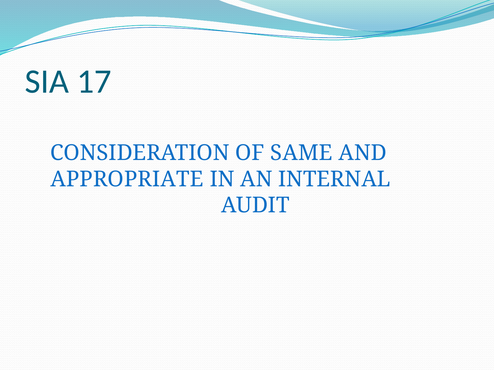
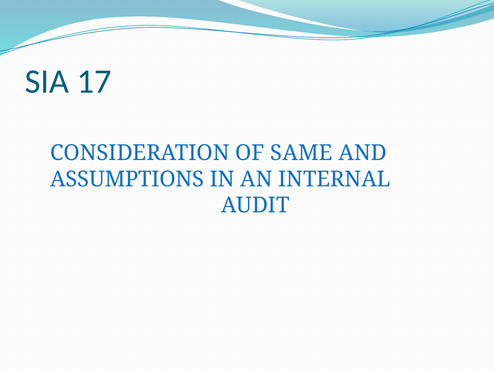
APPROPRIATE: APPROPRIATE -> ASSUMPTIONS (127, 179)
